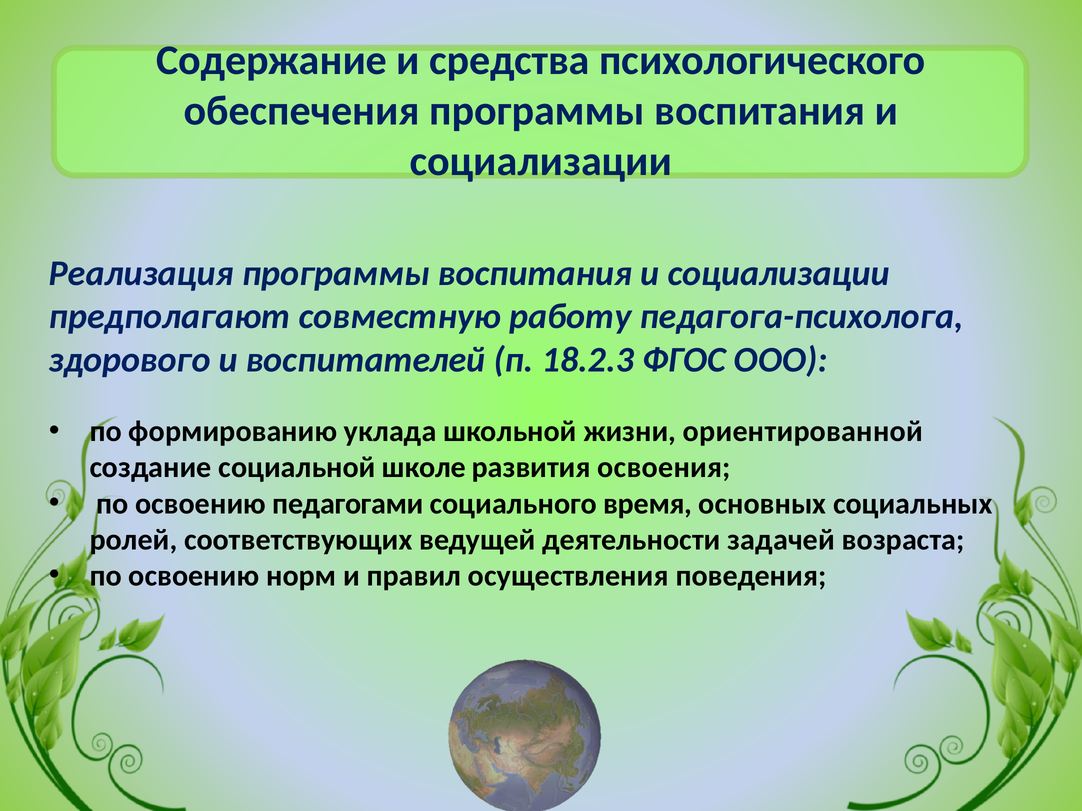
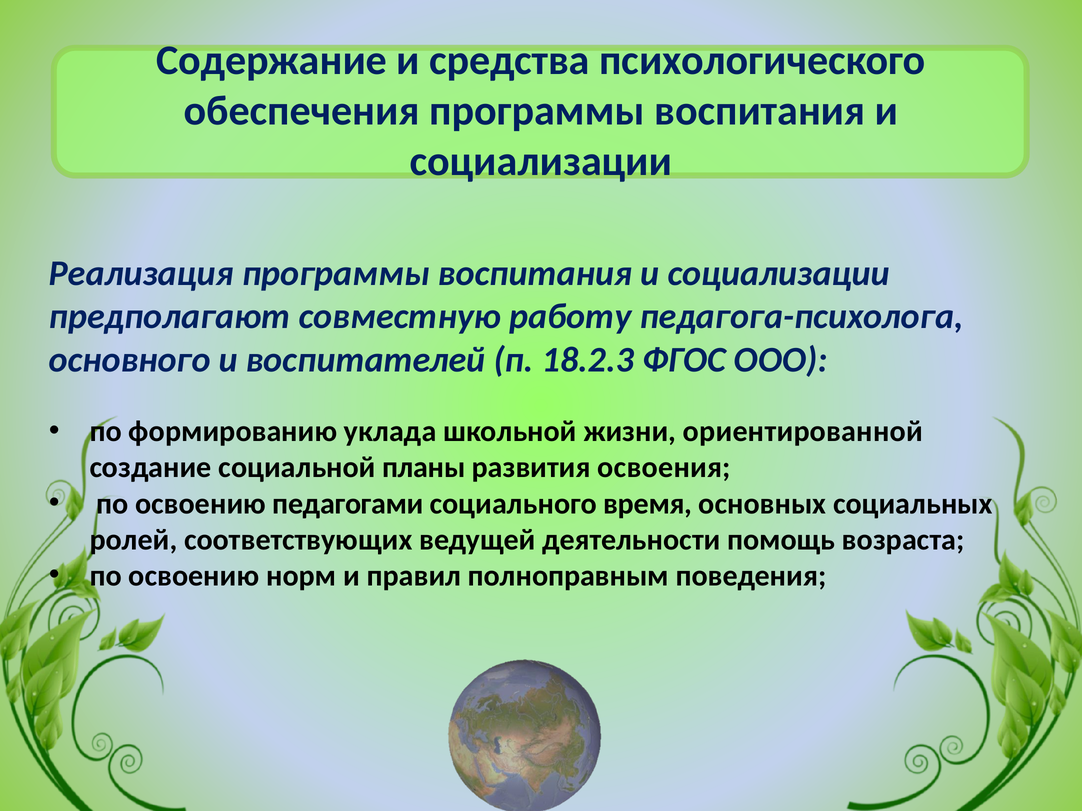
здорового: здорового -> основного (130, 360)
школе: школе -> планы (424, 468)
задачей: задачей -> помощь (781, 540)
осуществления: осуществления -> полноправным (568, 576)
